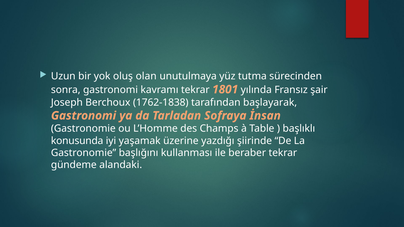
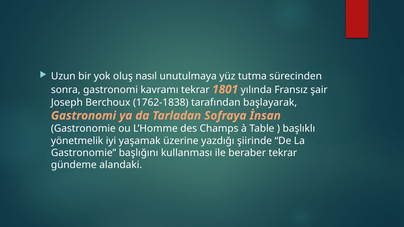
olan: olan -> nasıl (146, 76)
konusunda: konusunda -> yönetmelik (77, 141)
